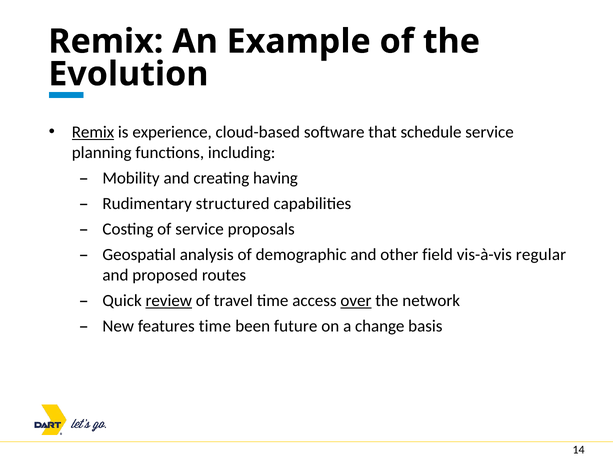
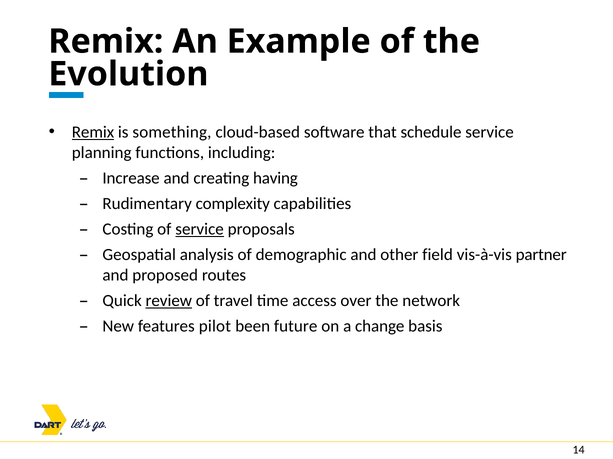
experience: experience -> something (172, 133)
Mobility: Mobility -> Increase (131, 179)
structured: structured -> complexity (233, 204)
service underline: none -> present (200, 230)
regular: regular -> partner (541, 255)
over underline: present -> none (356, 301)
features time: time -> pilot (215, 327)
